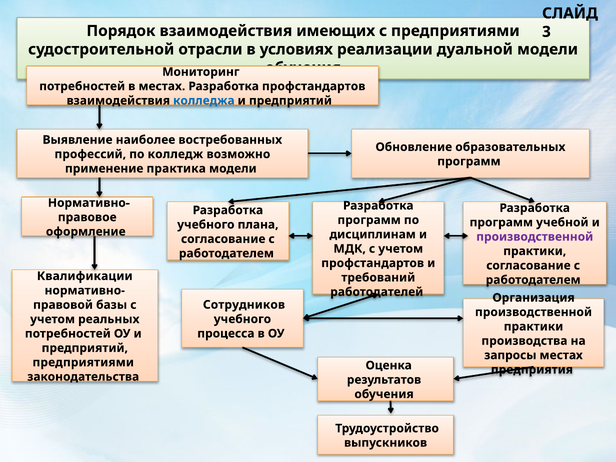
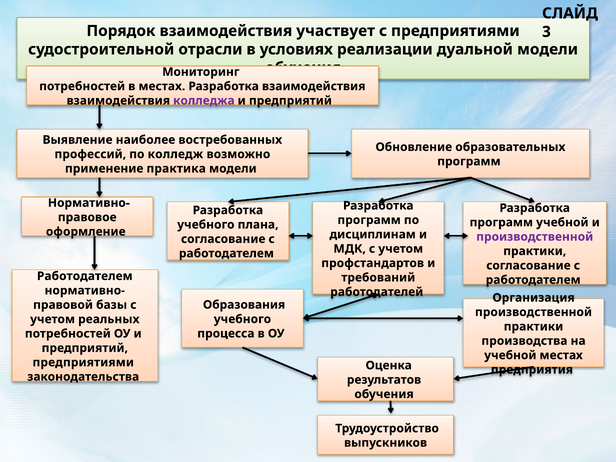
имеющих: имеющих -> участвует (336, 31)
Разработка профстандартов: профстандартов -> взаимодействия (314, 86)
колледжа colour: blue -> purple (204, 101)
Квалификации: Квалификации -> Работодателем (85, 276)
Сотрудников: Сотрудников -> Образования (244, 305)
запросы: запросы -> учебной (510, 355)
